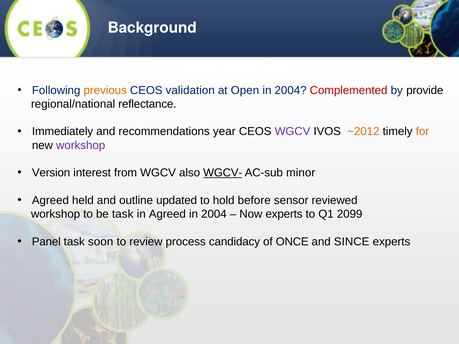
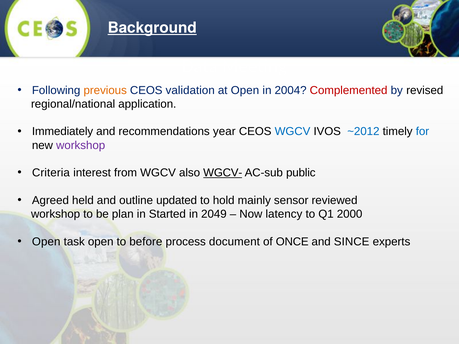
Background underline: none -> present (152, 28)
provide: provide -> revised (425, 90)
reflectance: reflectance -> application (147, 104)
WGCV colour: purple -> blue (292, 132)
~2012 colour: orange -> blue (363, 132)
for colour: orange -> blue (422, 132)
Version: Version -> Criteria (51, 173)
minor: minor -> public (301, 173)
before: before -> mainly (254, 200)
be task: task -> plan (123, 214)
in Agreed: Agreed -> Started (167, 214)
2004: 2004 -> 2049 (214, 214)
Now experts: experts -> latency (284, 214)
2099: 2099 -> 2000 (350, 214)
Panel: Panel -> Open (46, 242)
task soon: soon -> open (101, 242)
review: review -> before (146, 242)
candidacy: candidacy -> document (234, 242)
